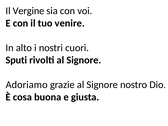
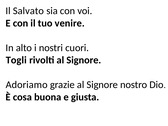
Vergine: Vergine -> Salvato (28, 11)
Sputi: Sputi -> Togli (16, 60)
